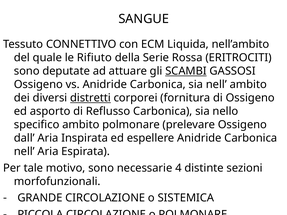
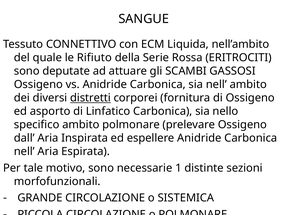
SCAMBI underline: present -> none (186, 71)
Reflusso: Reflusso -> Linfatico (108, 111)
4: 4 -> 1 (178, 168)
